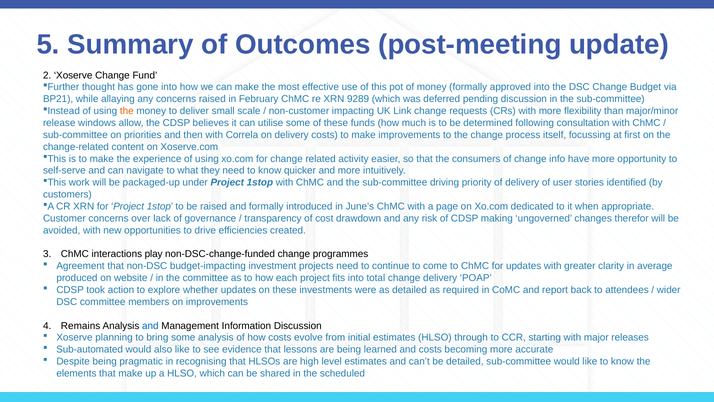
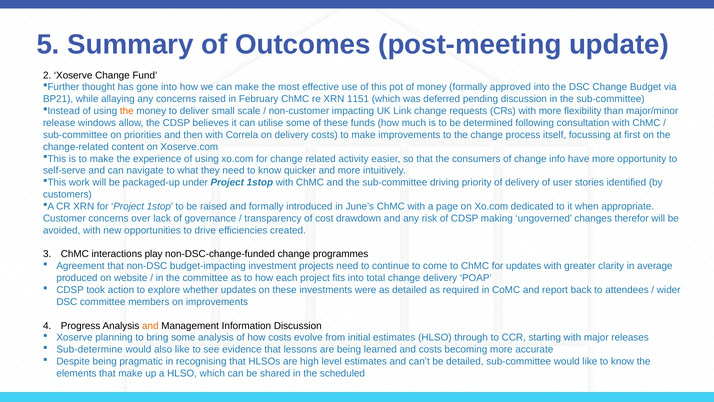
9289: 9289 -> 1151 (358, 99)
Remains: Remains -> Progress (81, 325)
and colour: blue -> orange (150, 325)
Sub-automated: Sub-automated -> Sub-determine (90, 349)
